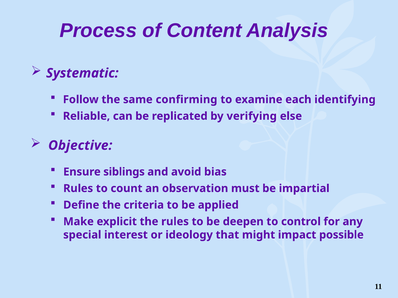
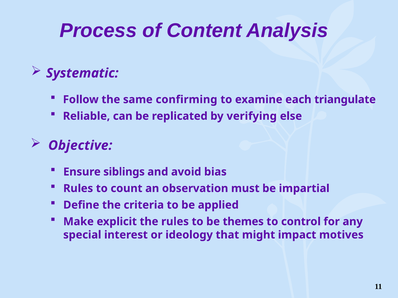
identifying: identifying -> triangulate (345, 100)
deepen: deepen -> themes (243, 222)
possible: possible -> motives (341, 235)
